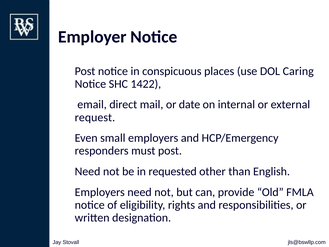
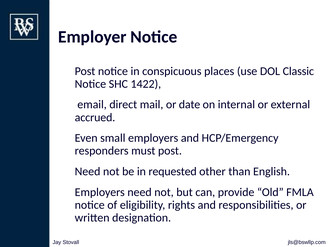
Caring: Caring -> Classic (298, 71)
request: request -> accrued (95, 117)
